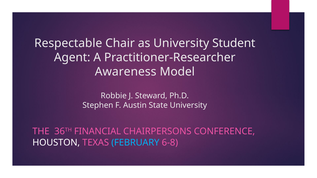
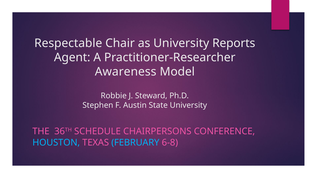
Student: Student -> Reports (234, 43)
FINANCIAL: FINANCIAL -> SCHEDULE (97, 132)
HOUSTON colour: white -> light blue (56, 143)
